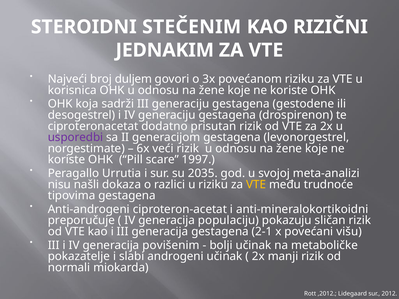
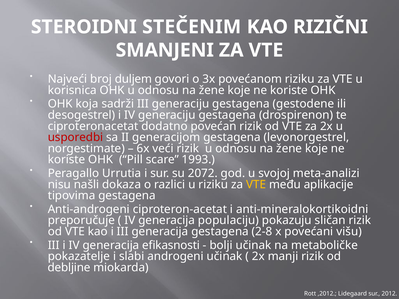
JEDNAKIM: JEDNAKIM -> SMANJENI (165, 50)
prisutan: prisutan -> povećan (214, 126)
usporedbi colour: purple -> red (76, 137)
1997: 1997 -> 1993 (198, 160)
2035: 2035 -> 2072 (203, 173)
trudnoće: trudnoće -> aplikacije (329, 185)
2-1: 2-1 -> 2-8 (262, 232)
povišenim: povišenim -> efikasnosti (171, 245)
normali: normali -> debljine (69, 268)
